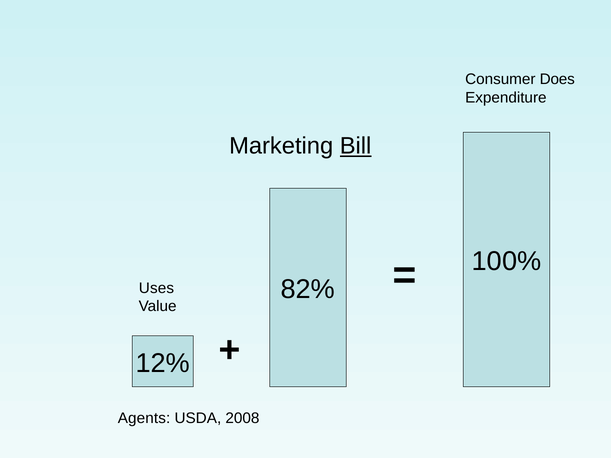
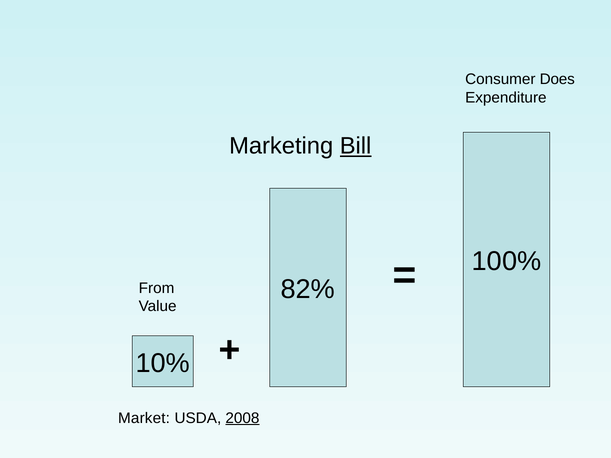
Uses: Uses -> From (157, 288)
12%: 12% -> 10% (163, 363)
Agents: Agents -> Market (144, 418)
2008 underline: none -> present (242, 418)
